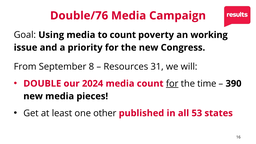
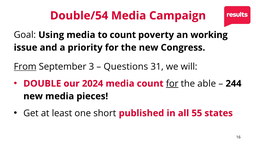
Double/76: Double/76 -> Double/54 (79, 16)
From underline: none -> present (25, 67)
8: 8 -> 3 (91, 67)
Resources: Resources -> Questions (126, 67)
time: time -> able (207, 84)
390: 390 -> 244 (234, 84)
other: other -> short (105, 113)
53: 53 -> 55 (197, 113)
